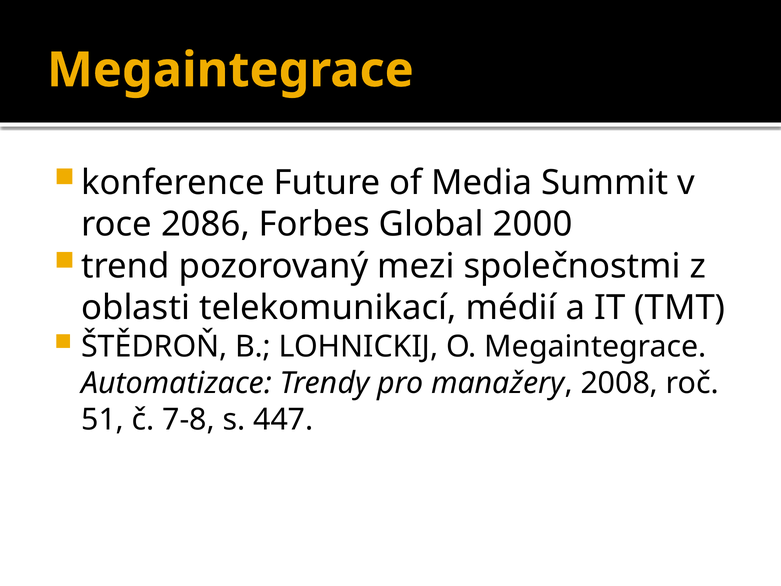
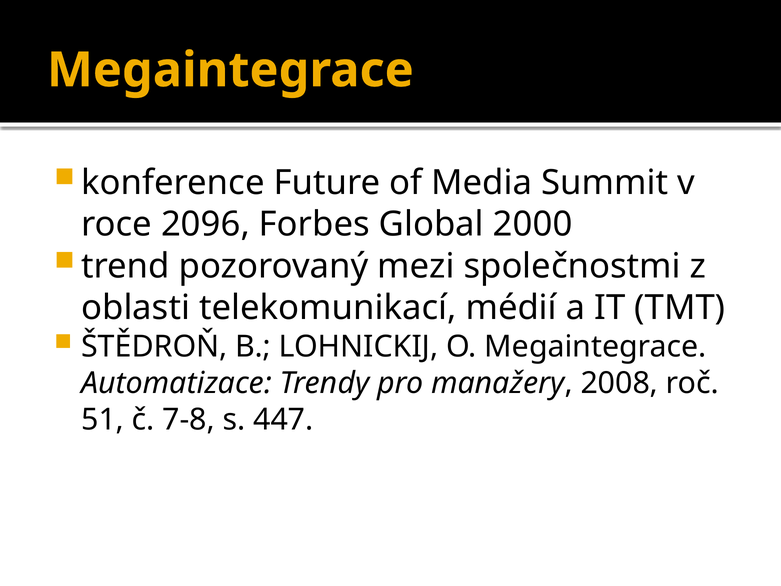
2086: 2086 -> 2096 (205, 224)
